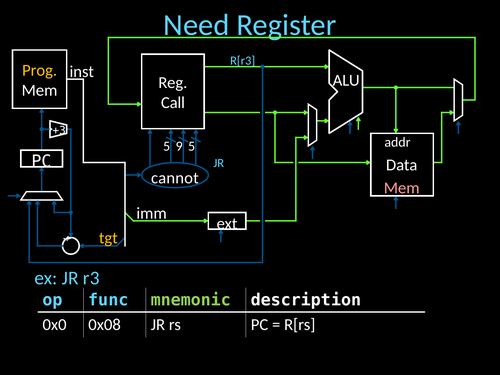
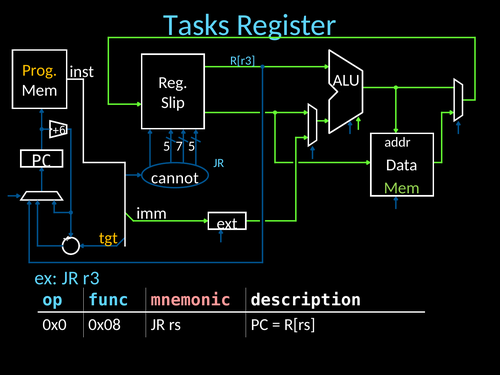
Need: Need -> Tasks (197, 25)
Call: Call -> Slip (173, 103)
+3: +3 -> +6 (59, 131)
9: 9 -> 7 (179, 146)
Mem colour: pink -> light green (402, 188)
mnemonic colour: light green -> pink (191, 300)
